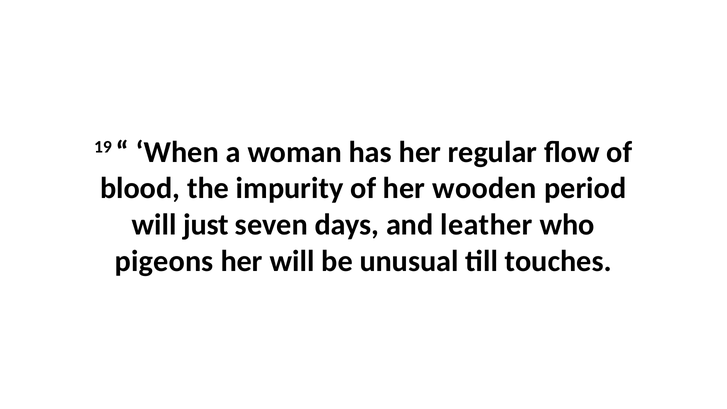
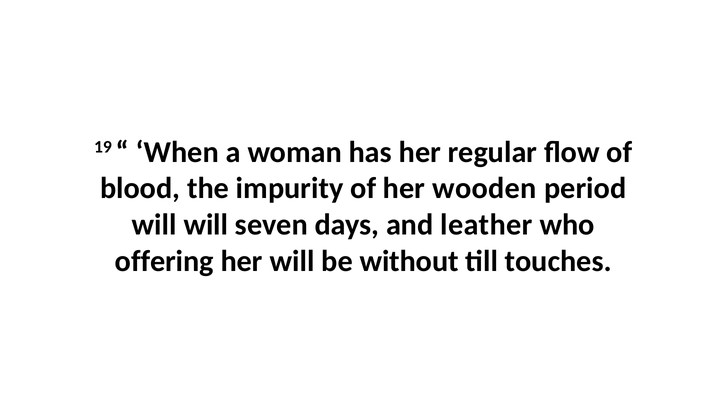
will just: just -> will (206, 225)
pigeons: pigeons -> offering (164, 261)
unusual: unusual -> without (409, 261)
